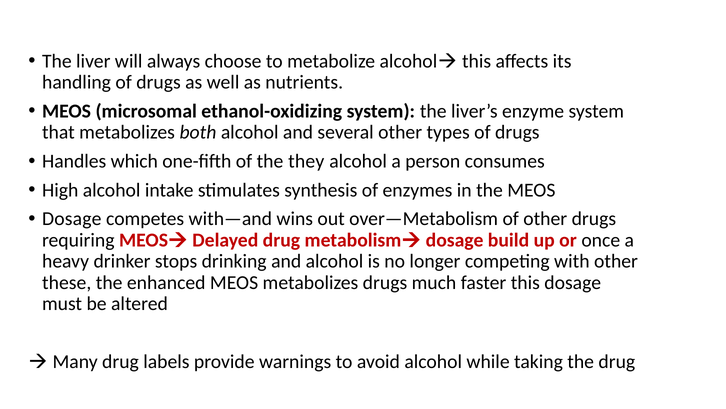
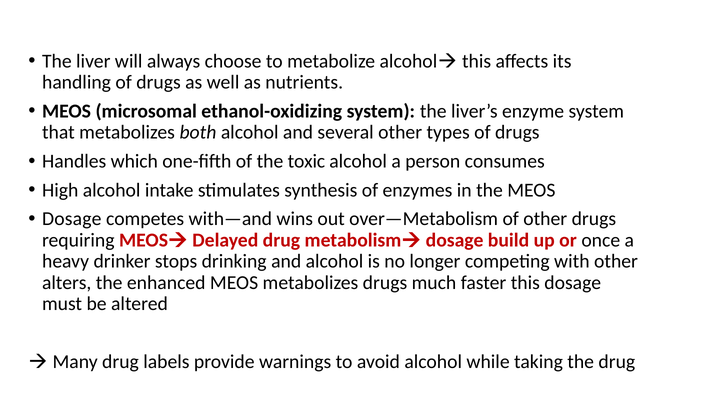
they: they -> toxic (306, 161)
these: these -> alters (67, 282)
